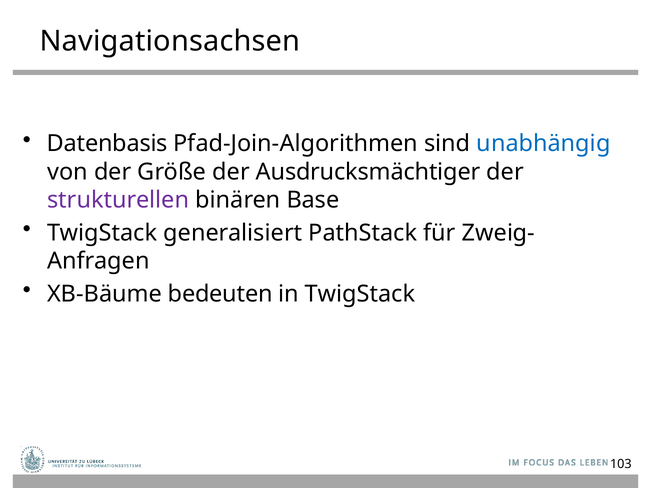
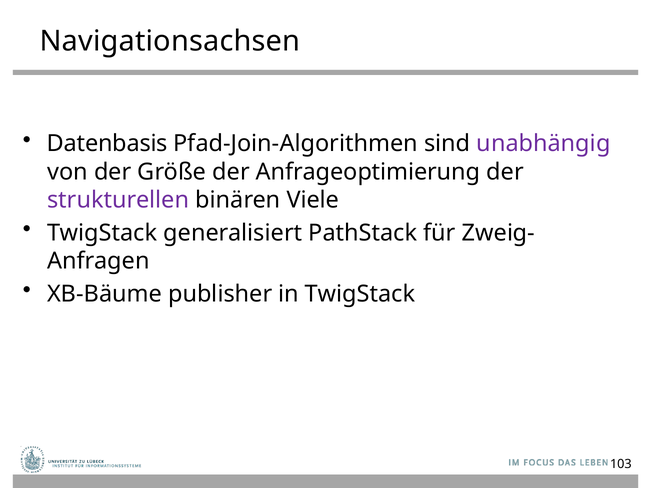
unabhängig colour: blue -> purple (543, 144)
Ausdrucksmächtiger: Ausdrucksmächtiger -> Anfrageoptimierung (368, 172)
Base: Base -> Viele (313, 200)
bedeuten: bedeuten -> publisher (220, 294)
